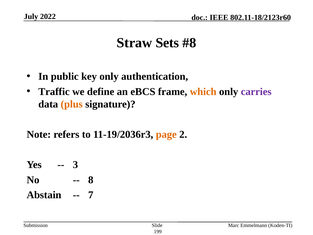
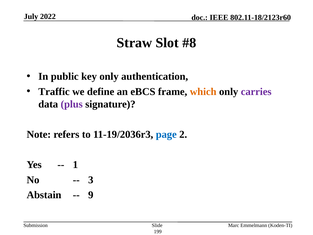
Sets: Sets -> Slot (167, 43)
plus colour: orange -> purple (72, 104)
page colour: orange -> blue (166, 134)
3: 3 -> 1 (75, 165)
8: 8 -> 3 (91, 180)
7: 7 -> 9 (91, 195)
